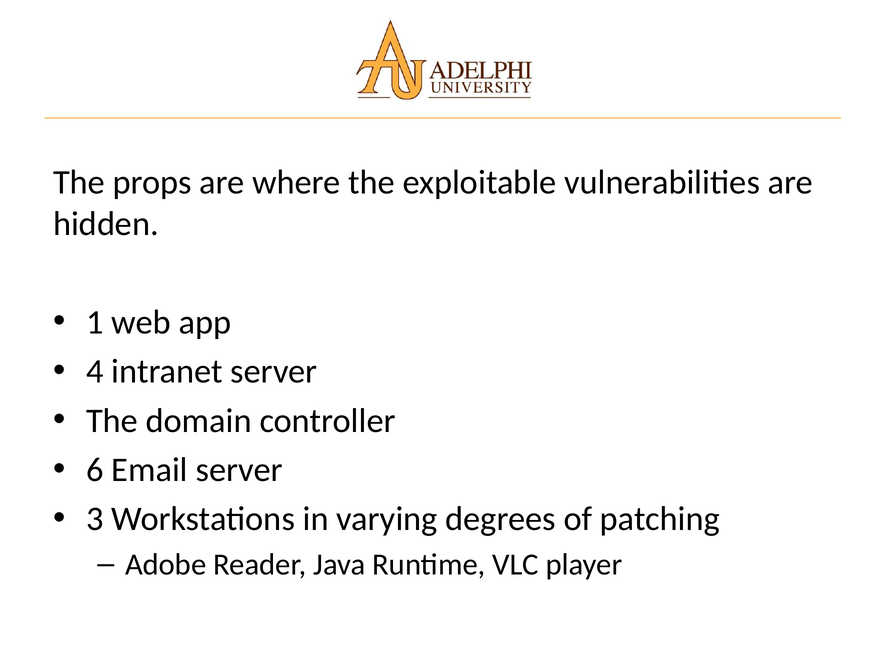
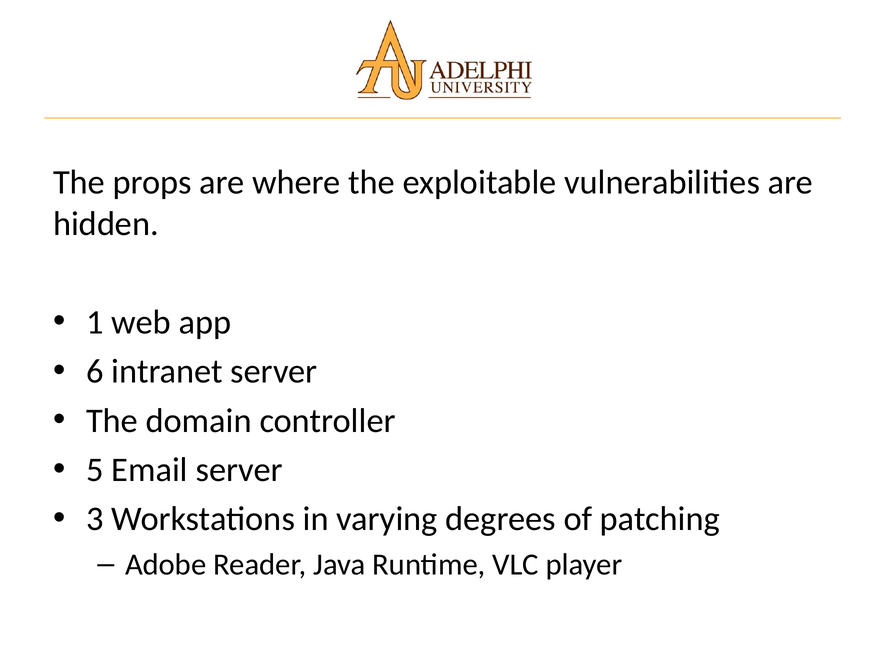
4: 4 -> 6 (95, 371)
6: 6 -> 5 (95, 470)
